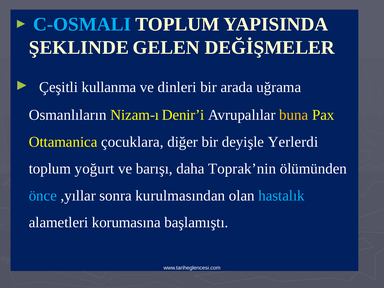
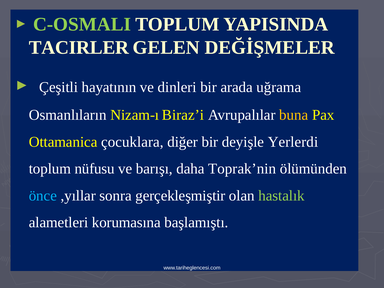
C-OSMALI colour: light blue -> light green (82, 24)
ŞEKLINDE: ŞEKLINDE -> TACIRLER (79, 47)
kullanma: kullanma -> hayatının (109, 87)
Denir’i: Denir’i -> Biraz’i (183, 115)
yoğurt: yoğurt -> nüfusu (95, 169)
kurulmasından: kurulmasından -> gerçekleşmiştir (180, 196)
hastalık colour: light blue -> light green (281, 196)
